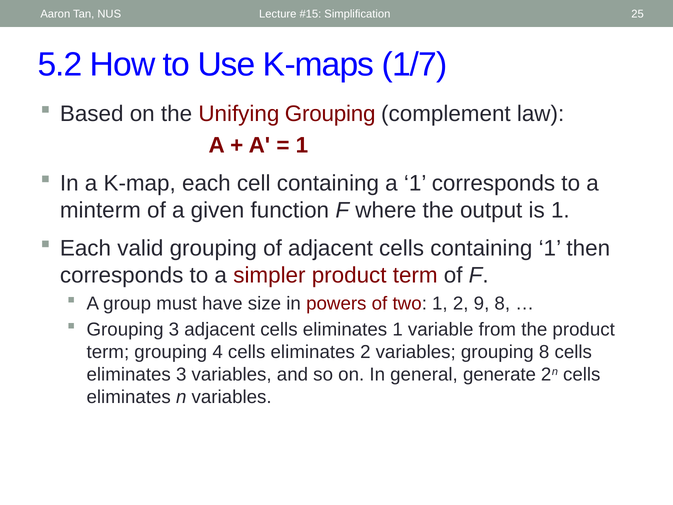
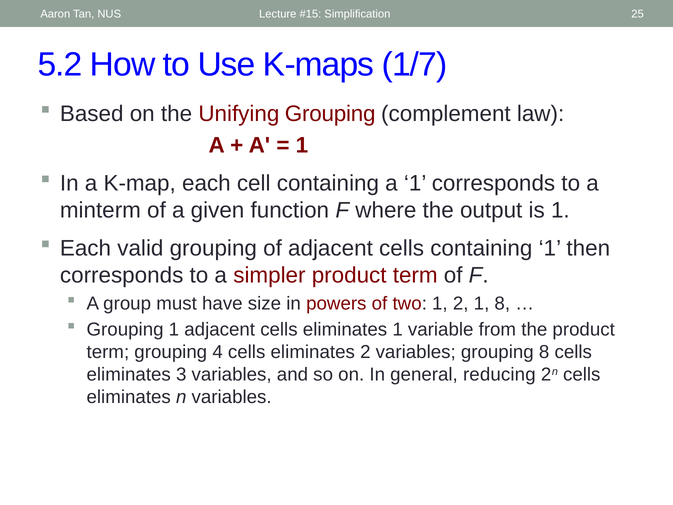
2 9: 9 -> 1 (482, 303)
Grouping 3: 3 -> 1 (174, 330)
generate: generate -> reducing (499, 375)
